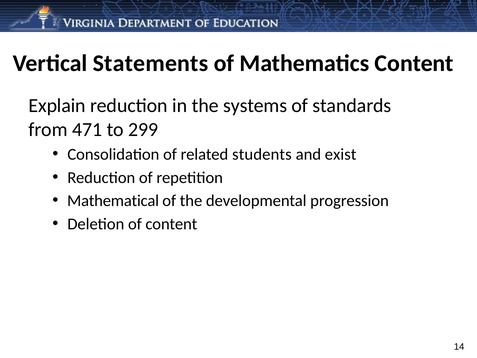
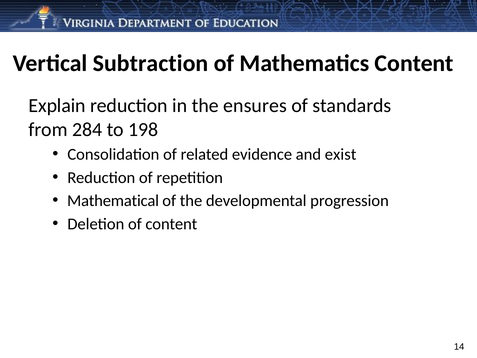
Statements: Statements -> Subtraction (151, 63)
systems: systems -> ensures (255, 106)
471: 471 -> 284 (87, 129)
299: 299 -> 198 (143, 129)
students: students -> evidence (262, 154)
